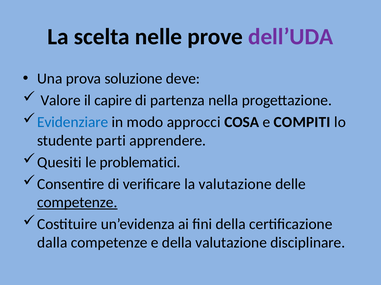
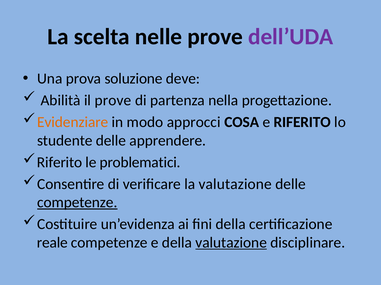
Valore: Valore -> Abilità (61, 101)
il capire: capire -> prove (113, 101)
Evidenziare colour: blue -> orange (73, 122)
e COMPITI: COMPITI -> RIFERITO (302, 122)
studente parti: parti -> delle (111, 141)
Quesiti: Quesiti -> Riferito (60, 163)
dalla: dalla -> reale (52, 243)
valutazione underline: none -> present (231, 243)
